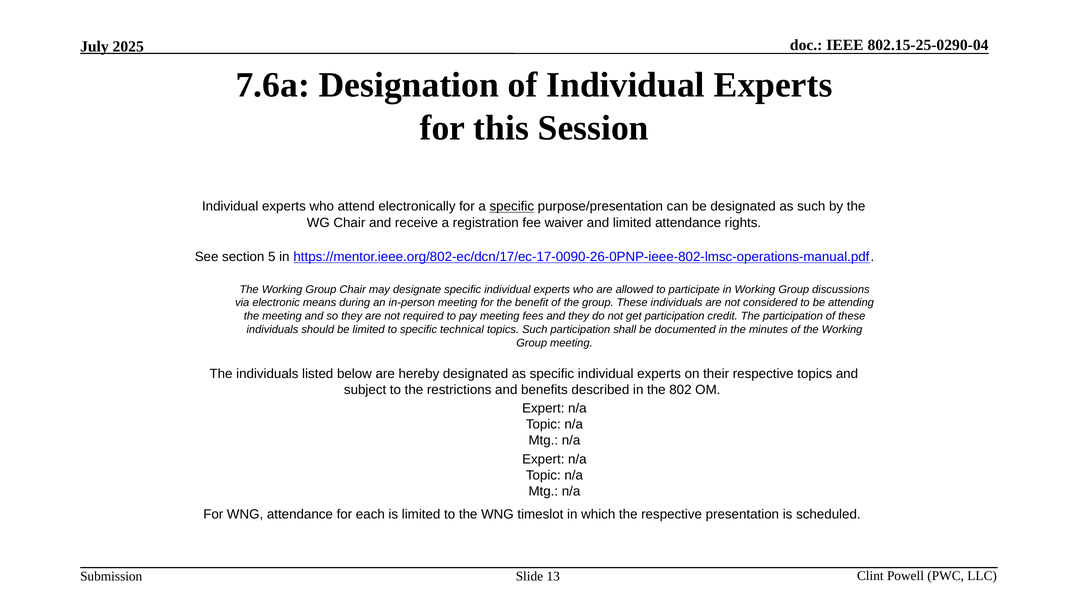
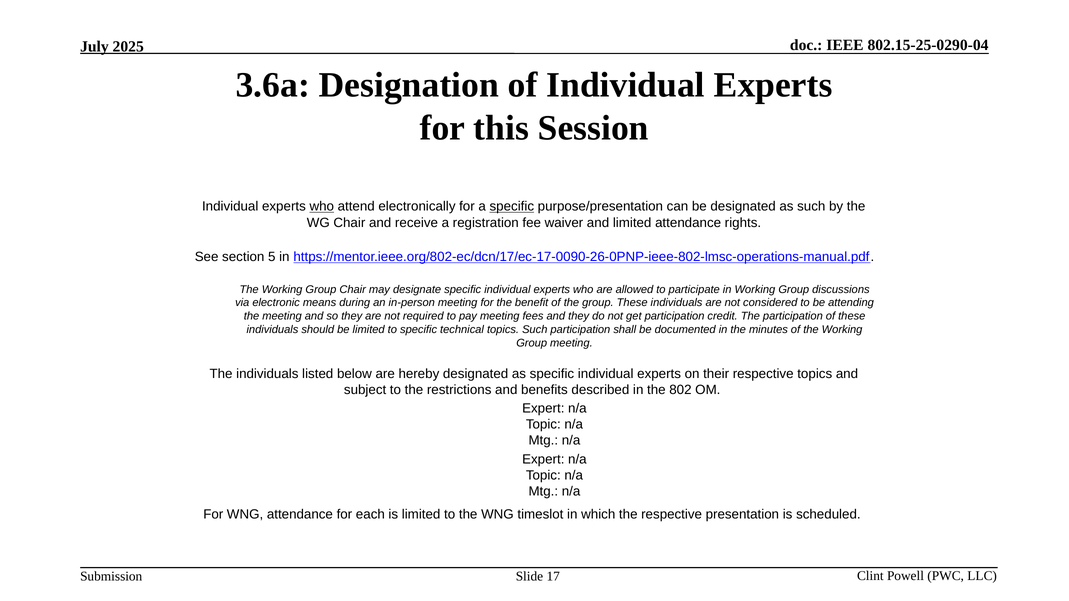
7.6a: 7.6a -> 3.6a (273, 85)
who underline: none -> present (322, 207)
13: 13 -> 17 (553, 577)
